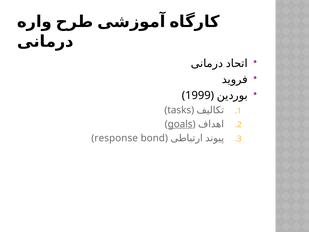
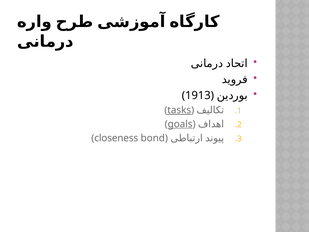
1999: 1999 -> 1913 (198, 95)
tasks underline: none -> present (179, 110)
response: response -> closeness (116, 138)
